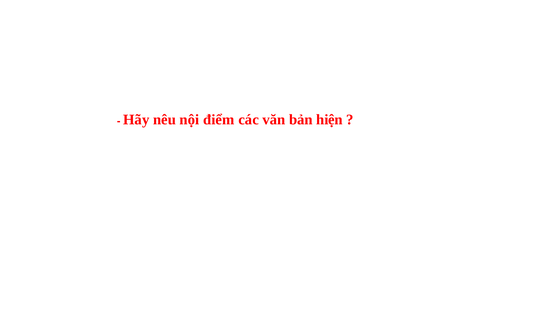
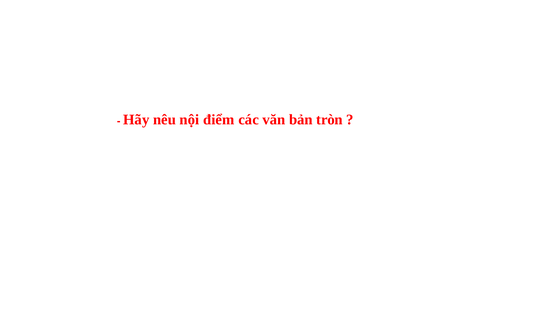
hiện: hiện -> tròn (330, 120)
